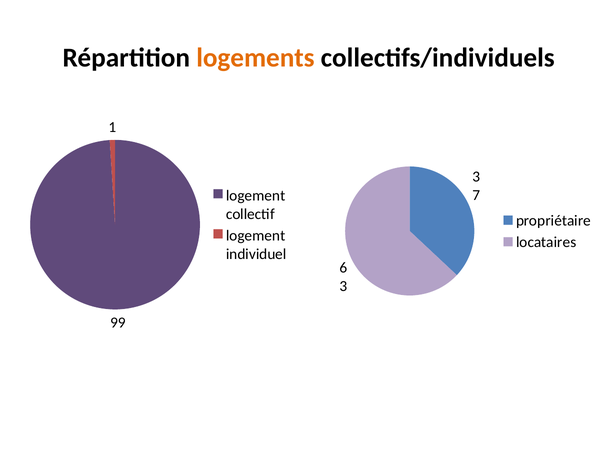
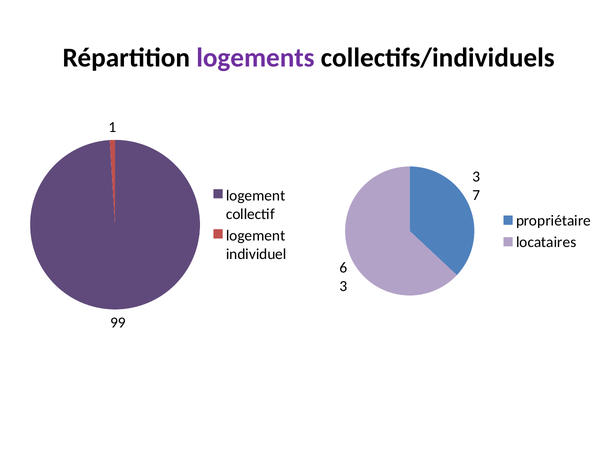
logements colour: orange -> purple (255, 58)
